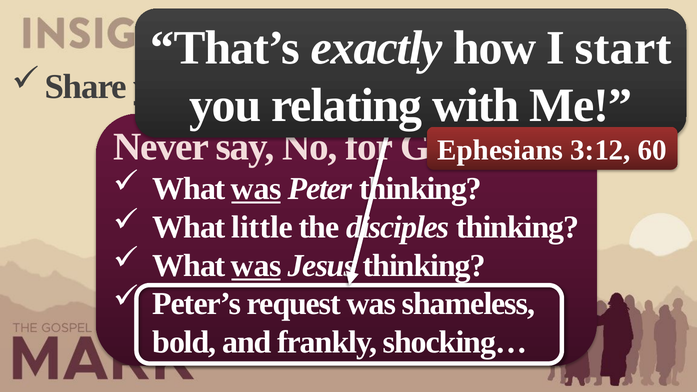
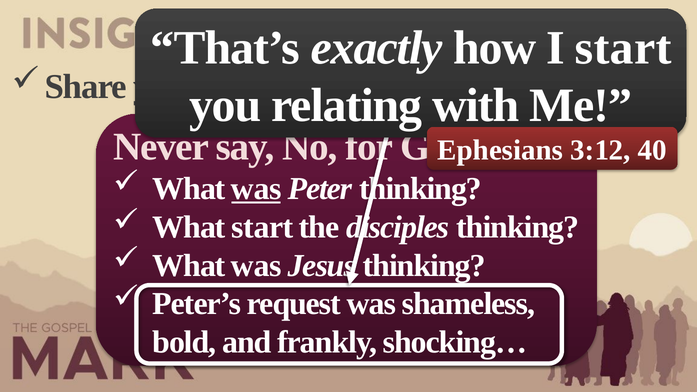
60: 60 -> 40 (652, 150)
What little: little -> start (262, 227)
was underline: present -> none (256, 266)
